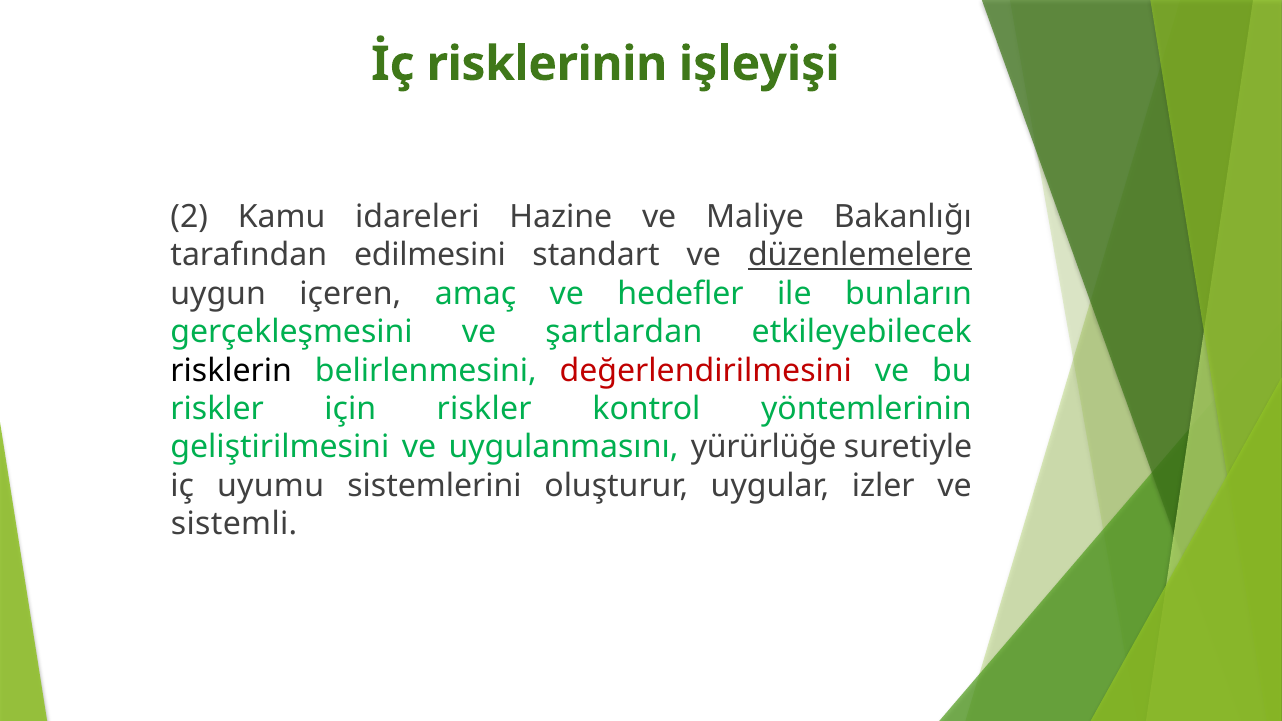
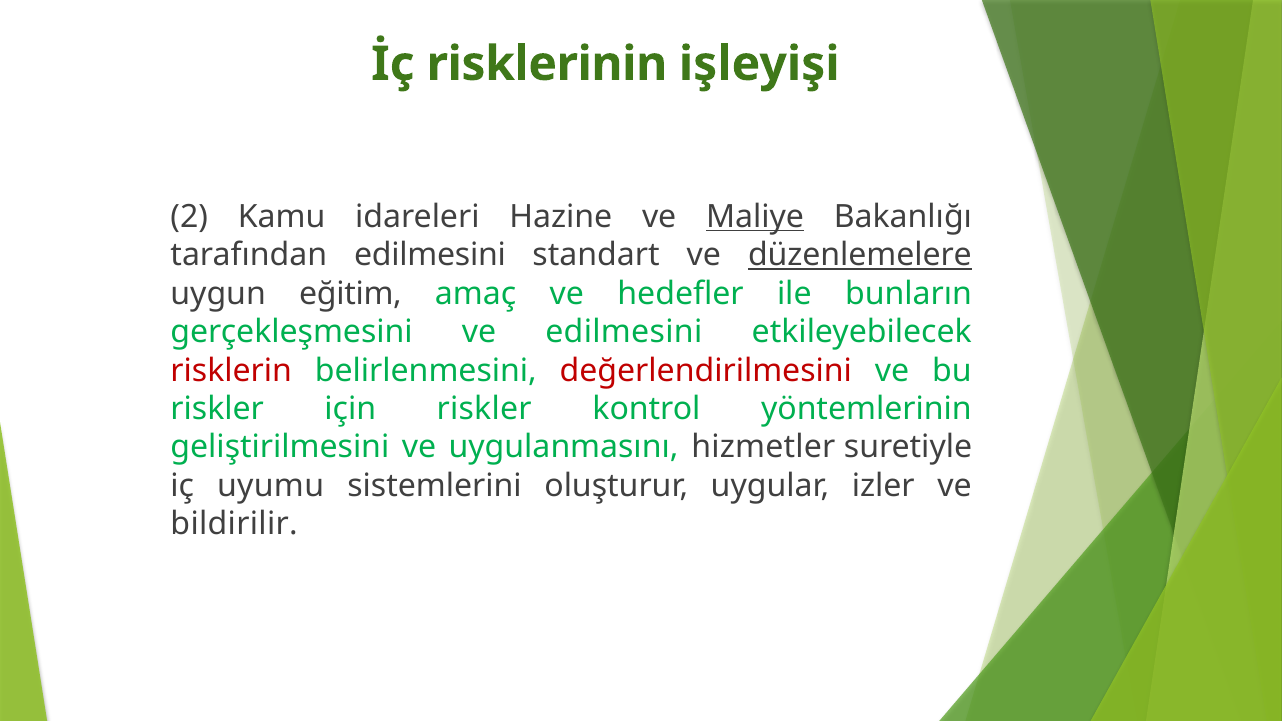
Maliye underline: none -> present (755, 217)
içeren: içeren -> eğitim (350, 294)
ve şartlardan: şartlardan -> edilmesini (624, 332)
risklerin colour: black -> red (231, 371)
yürürlüğe: yürürlüğe -> hizmetler (763, 447)
sistemli: sistemli -> bildirilir (234, 524)
